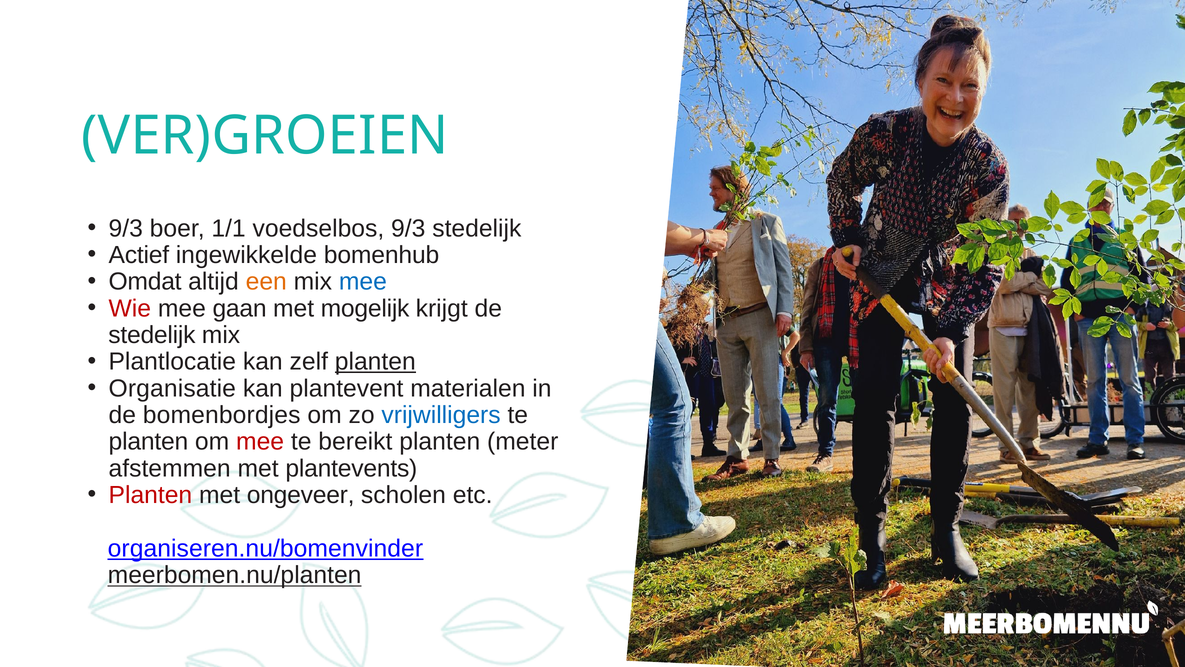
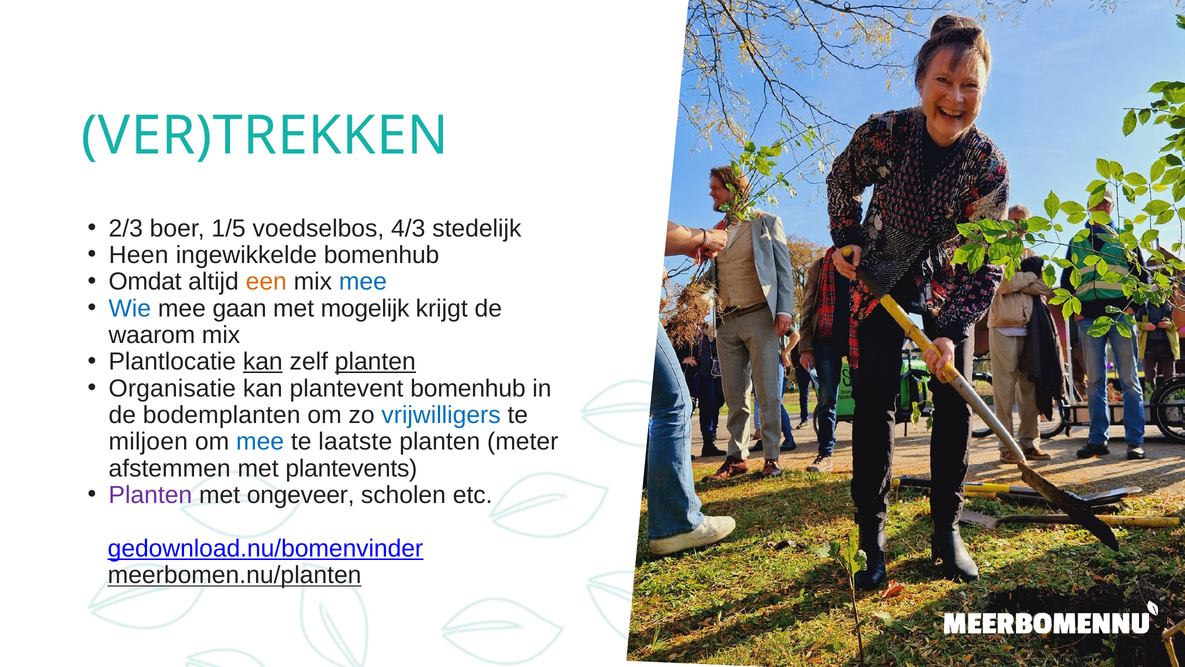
VER)GROEIEN: VER)GROEIEN -> VER)TREKKEN (265, 136)
9/3: 9/3 -> 2/3 (126, 228)
1/1: 1/1 -> 1/5 (229, 228)
voedselbos 9/3: 9/3 -> 4/3 (408, 228)
Actief: Actief -> Heen (139, 255)
Wie colour: red -> blue (130, 308)
stedelijk: stedelijk -> waarom (152, 335)
kan underline: none -> present (263, 362)
plantevent materialen: materialen -> bomenhub (468, 388)
bomenbordjes: bomenbordjes -> bodemplanten (222, 415)
planten: planten -> miljoen (148, 442)
mee colour: red -> blue (260, 442)
bereikt: bereikt -> laatste (355, 442)
Planten colour: red -> purple (150, 495)
organiseren.nu/bomenvinder: organiseren.nu/bomenvinder -> gedownload.nu/bomenvinder (265, 548)
